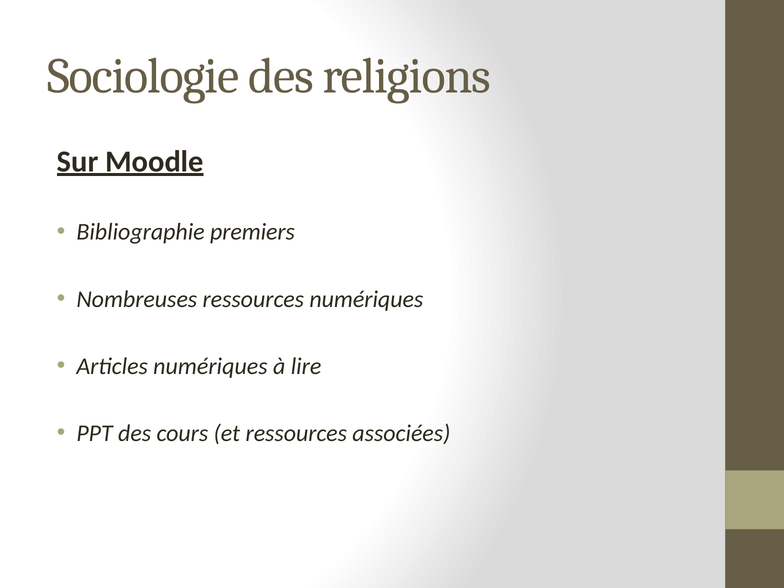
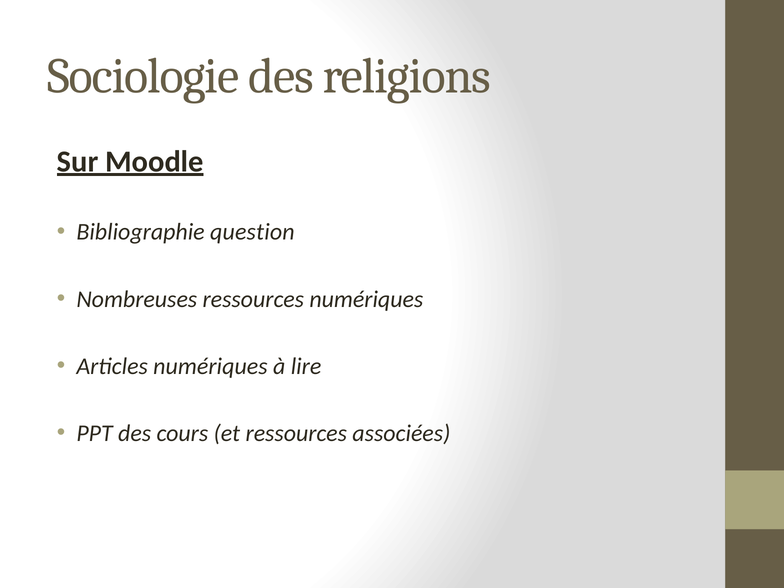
premiers: premiers -> question (252, 232)
